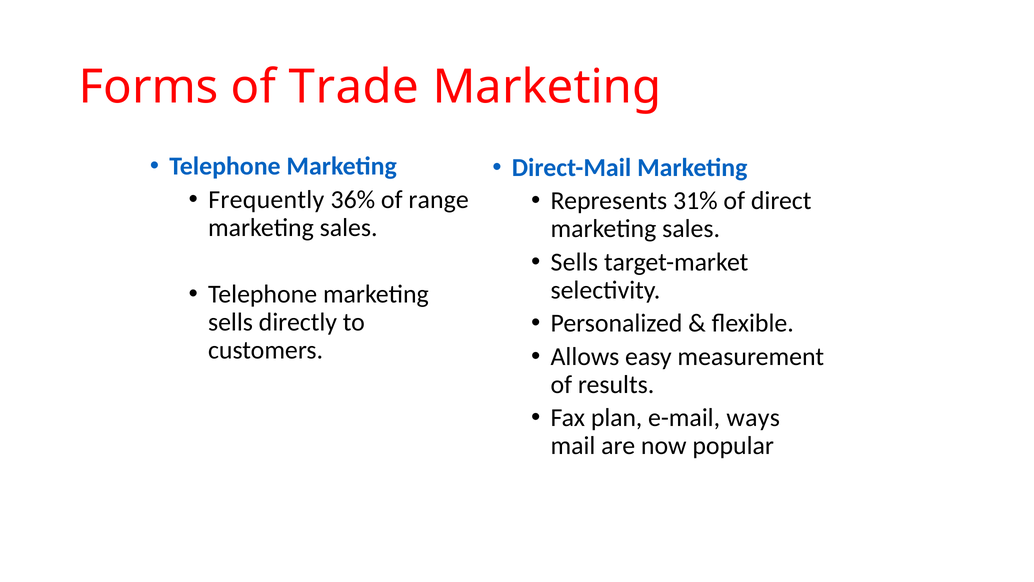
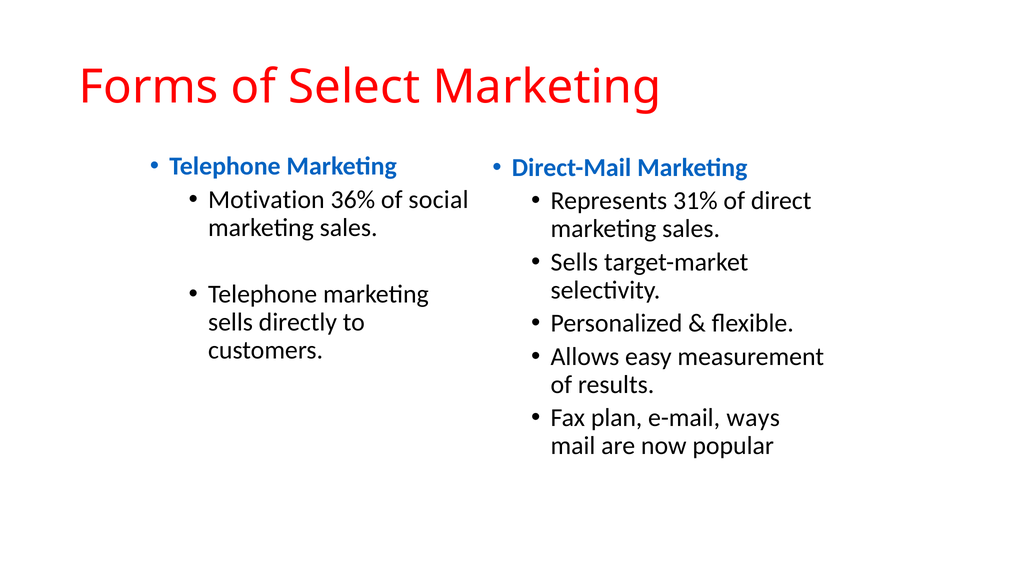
Trade: Trade -> Select (354, 87)
Frequently: Frequently -> Motivation (266, 200)
range: range -> social (439, 200)
